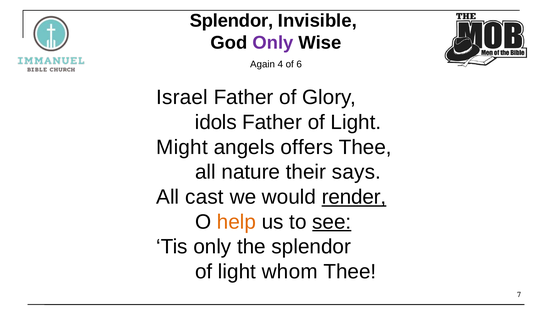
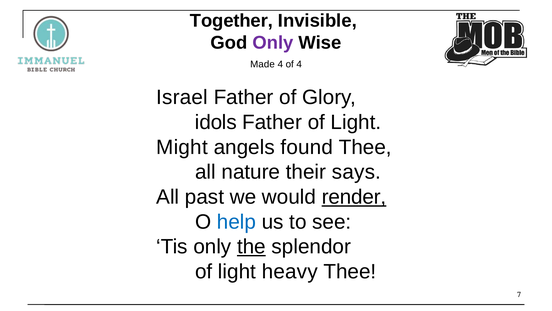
Splendor: Splendor -> Together (231, 21)
Again: Again -> Made (263, 64)
of 6: 6 -> 4 (299, 64)
offers: offers -> found (307, 147)
cast: cast -> past (205, 197)
help colour: orange -> blue (236, 222)
see underline: present -> none (332, 222)
the underline: none -> present (251, 246)
whom: whom -> heavy (290, 271)
